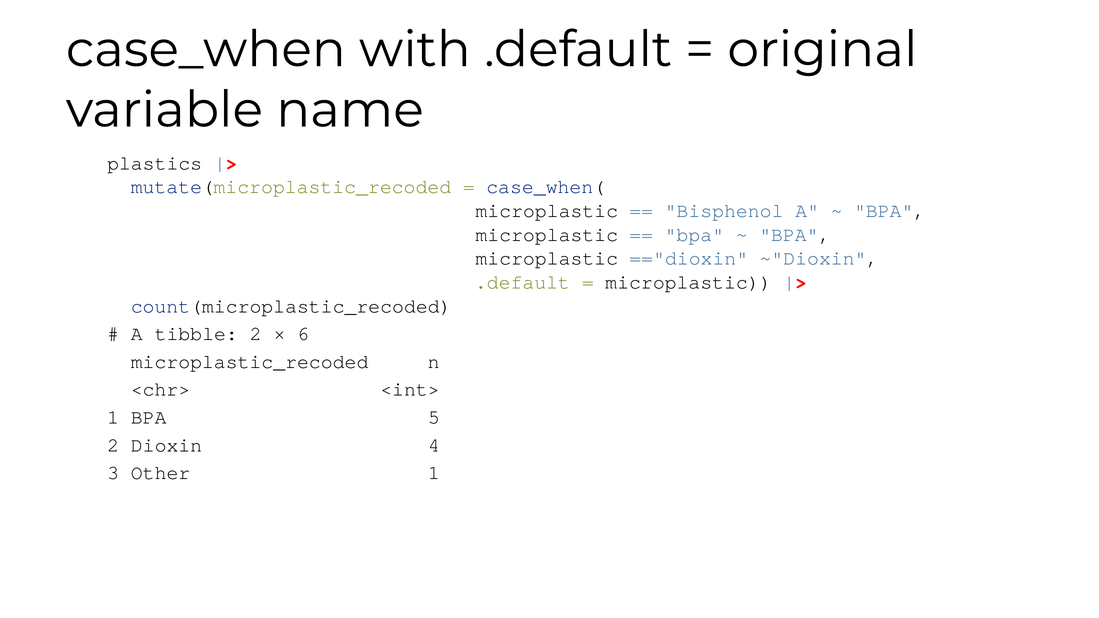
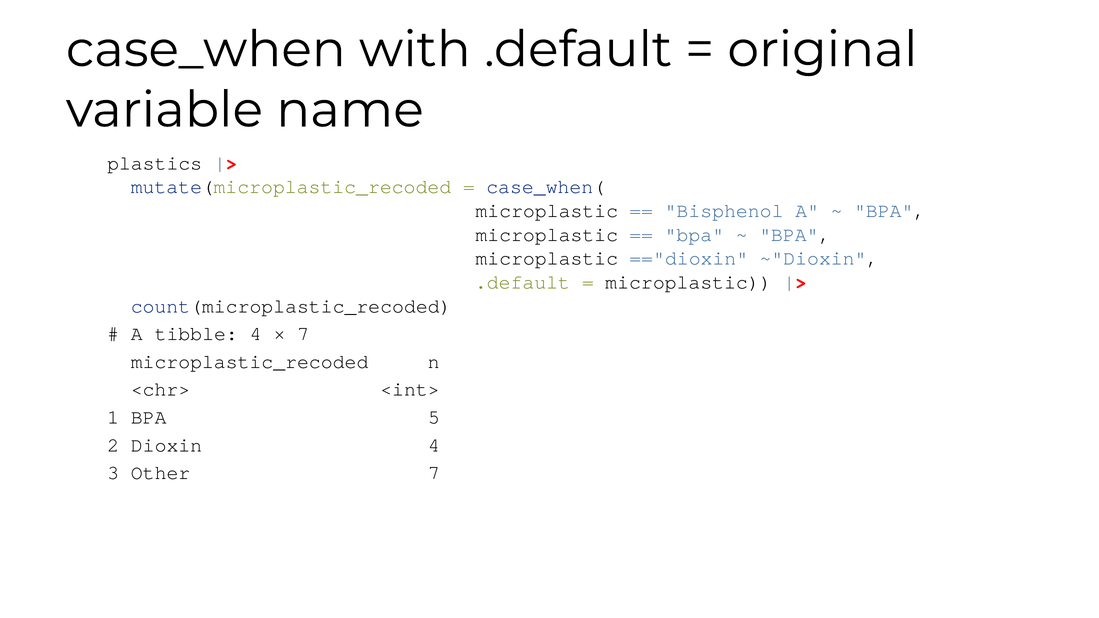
tibble 2: 2 -> 4 (256, 334)
6: 6 -> 7 (303, 334)
Other 1: 1 -> 7 (434, 473)
